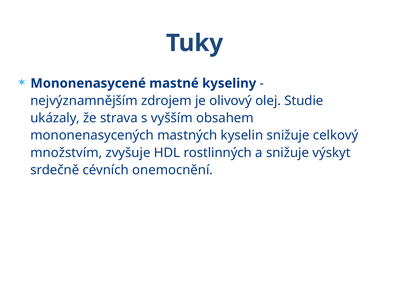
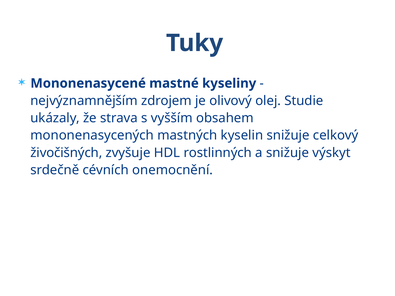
množstvím: množstvím -> živočišných (66, 153)
